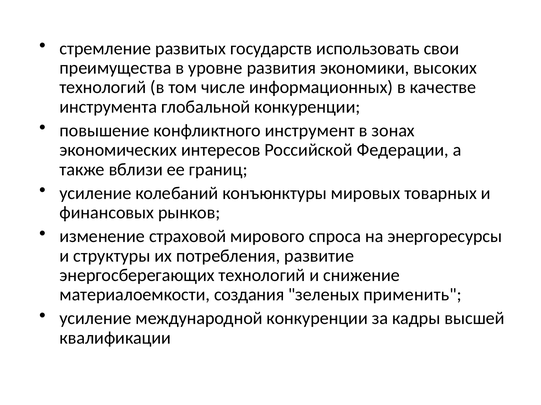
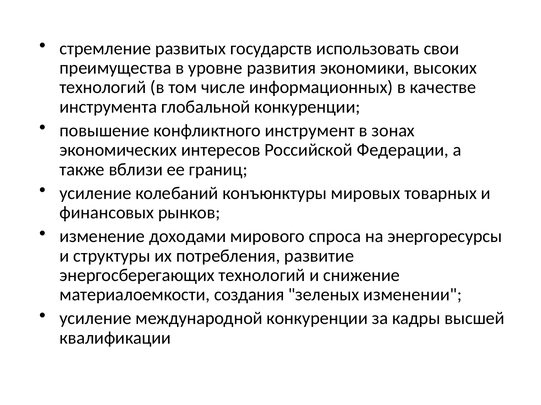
страховой: страховой -> доходами (188, 237)
применить: применить -> изменении (413, 295)
